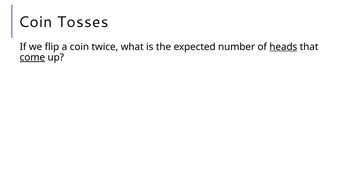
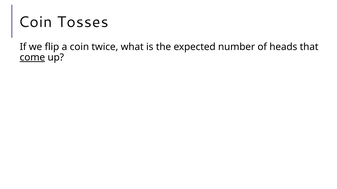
heads underline: present -> none (283, 47)
